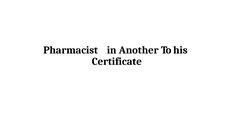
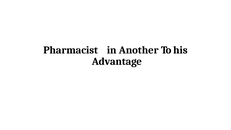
Certificate: Certificate -> Advantage (117, 61)
